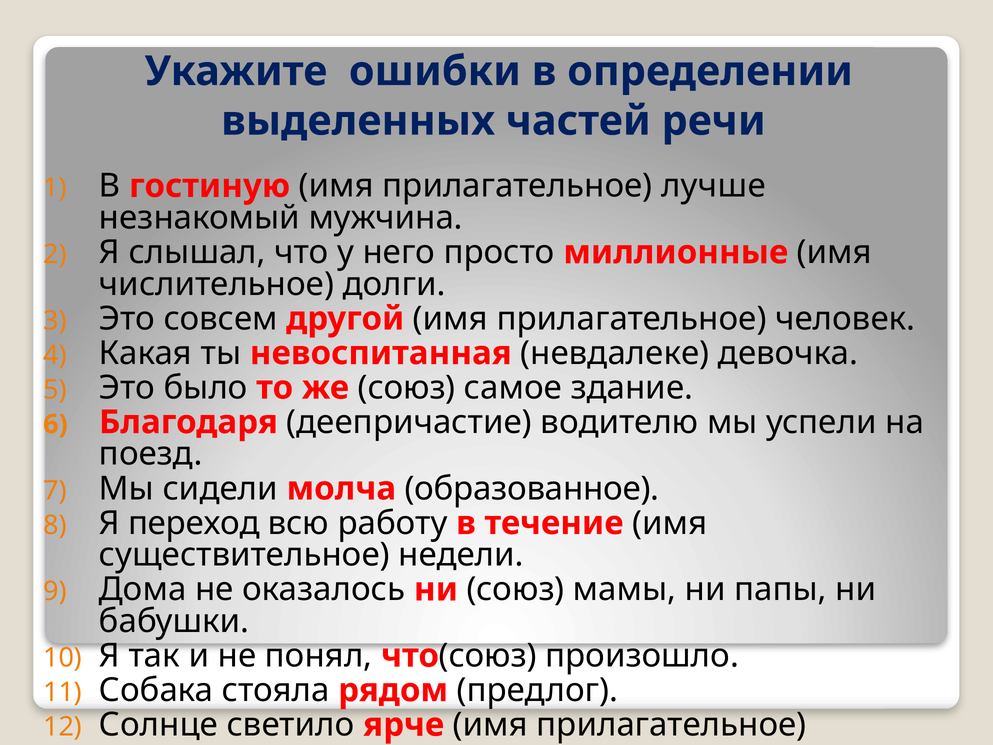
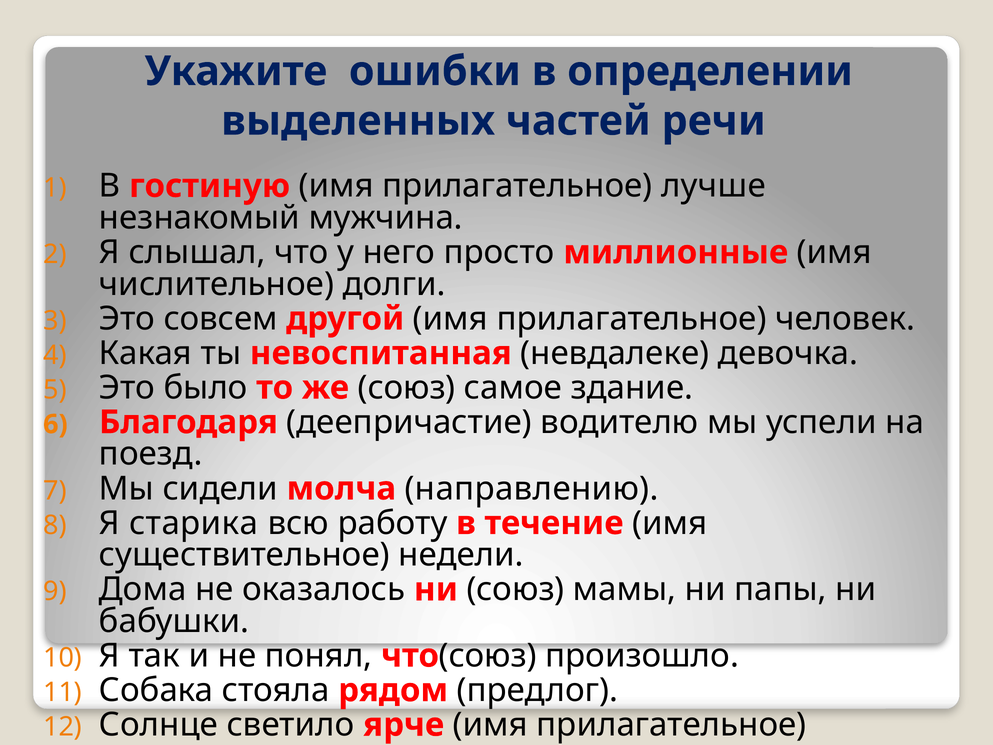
образованное: образованное -> направлению (532, 488)
переход: переход -> старика (194, 523)
